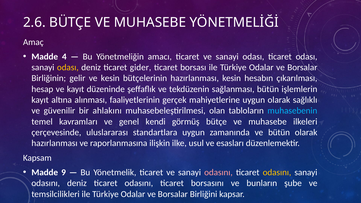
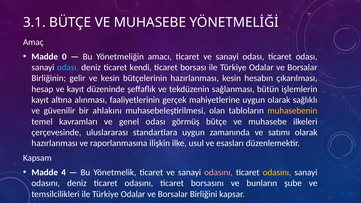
2.6: 2.6 -> 3.1 (34, 23)
4: 4 -> 0 (64, 57)
odası colour: yellow -> light blue (68, 67)
gider: gider -> kendi (141, 67)
muhasebenin colour: light blue -> yellow (292, 111)
genel kendi: kendi -> odası (155, 122)
ve bütün: bütün -> satımı (279, 132)
9: 9 -> 4 (64, 172)
